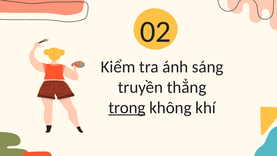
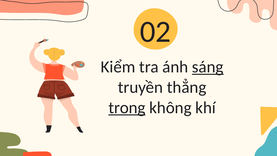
sáng underline: none -> present (208, 67)
